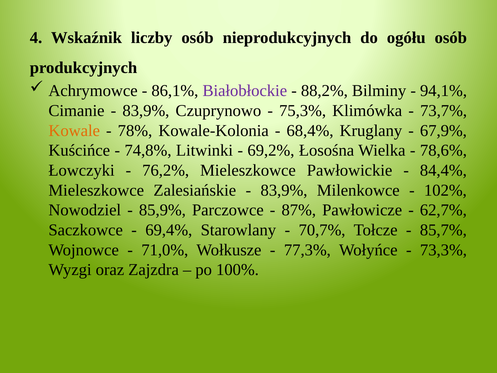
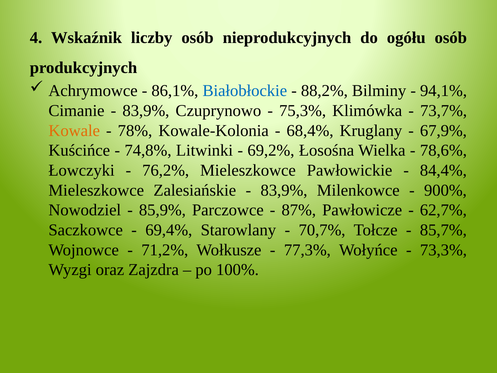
Białobłockie colour: purple -> blue (245, 91)
102%: 102% -> 900% (445, 190)
71,0%: 71,0% -> 71,2% (165, 250)
